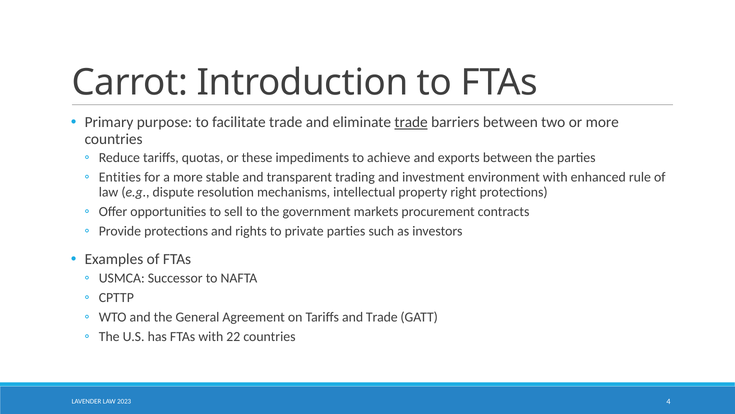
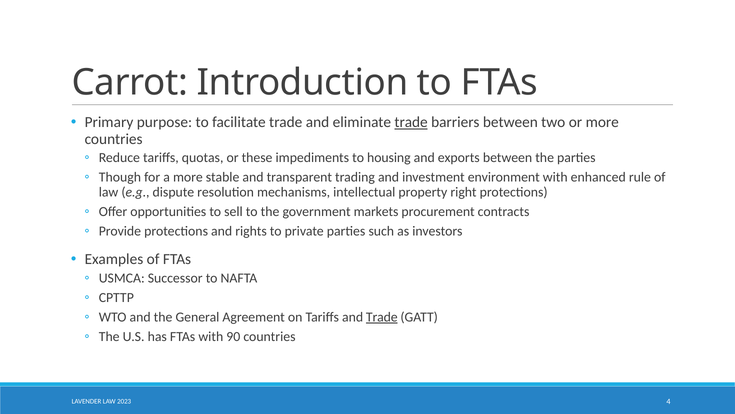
achieve: achieve -> housing (389, 158)
Entities: Entities -> Though (120, 177)
Trade underline: none -> present (382, 317)
22: 22 -> 90 (233, 336)
